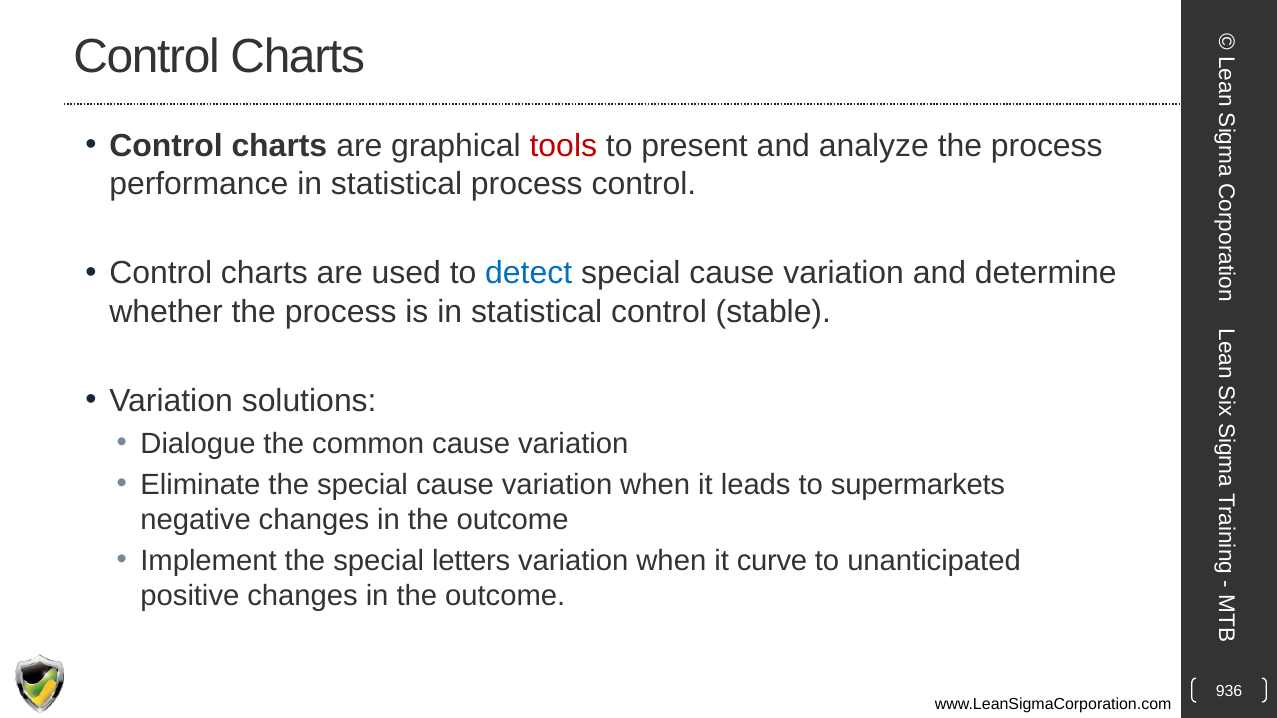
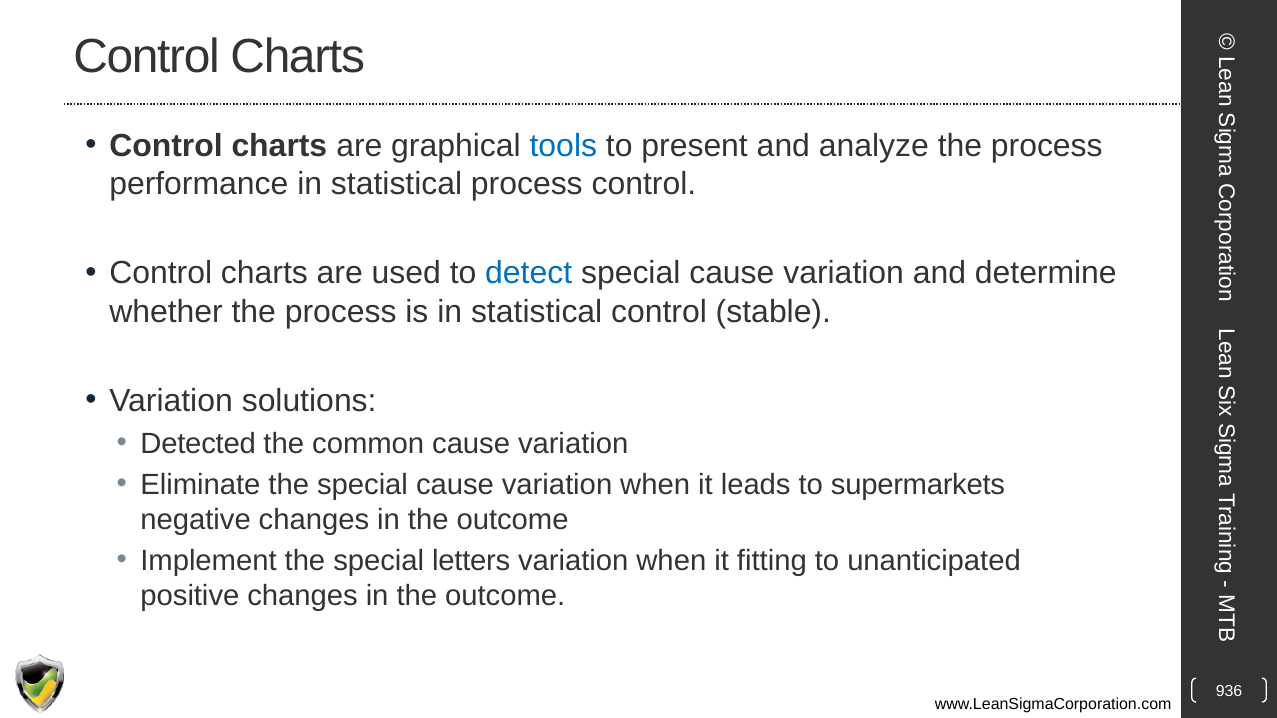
tools colour: red -> blue (563, 146)
Dialogue: Dialogue -> Detected (198, 444)
curve: curve -> fitting (772, 561)
